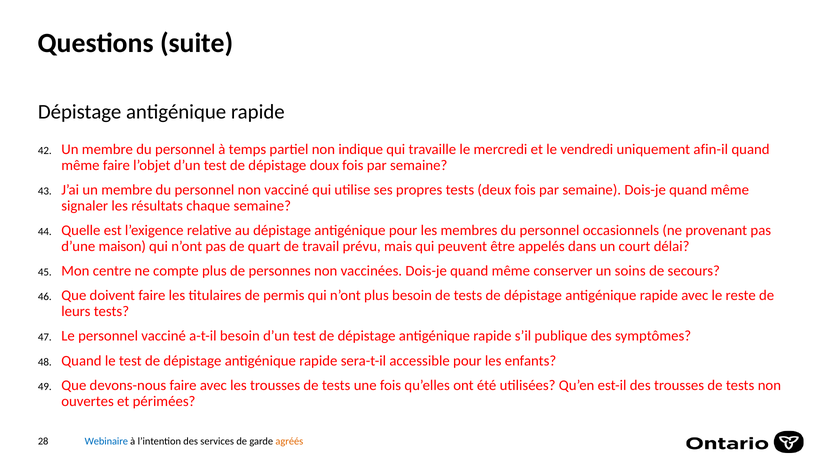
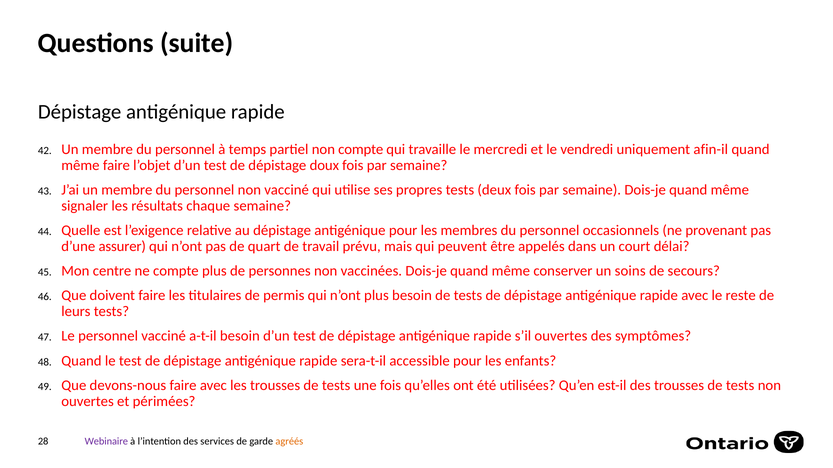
non indique: indique -> compte (361, 150)
maison: maison -> assurer (122, 247)
s’il publique: publique -> ouvertes (561, 337)
Webinaire colour: blue -> purple (106, 442)
